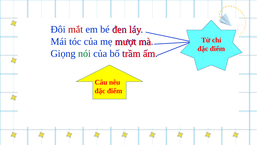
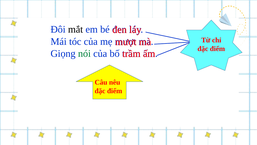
mắt colour: red -> black (76, 29)
